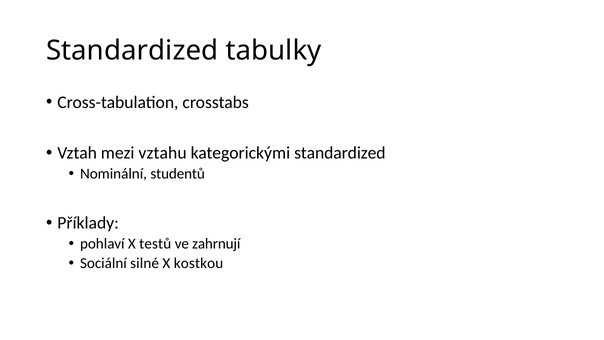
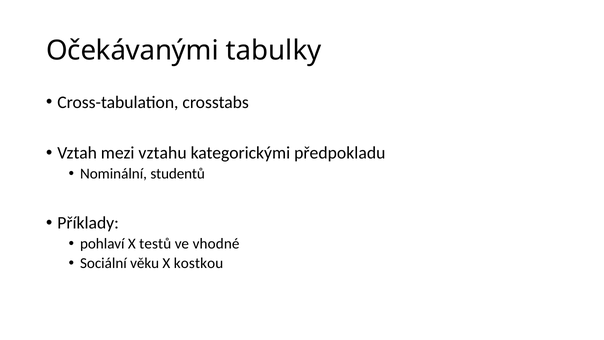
Standardized: Standardized -> Očekávanými (132, 51)
kategorickými standardized: standardized -> předpokladu (340, 153)
zahrnují: zahrnují -> vhodné (216, 244)
silné: silné -> věku (145, 263)
